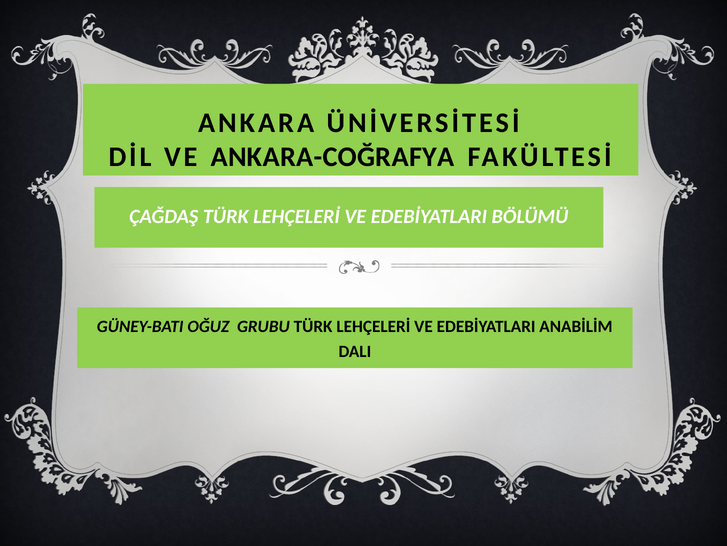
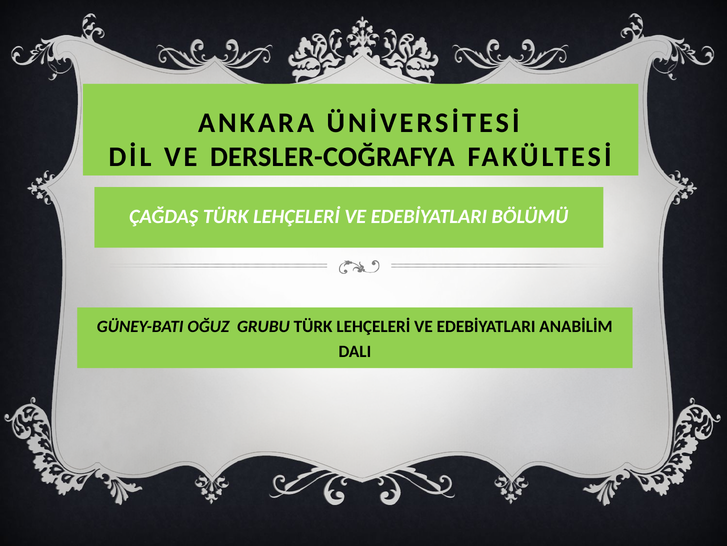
ANKARA-COĞRAFYA: ANKARA-COĞRAFYA -> DERSLER-COĞRAFYA (333, 157)
